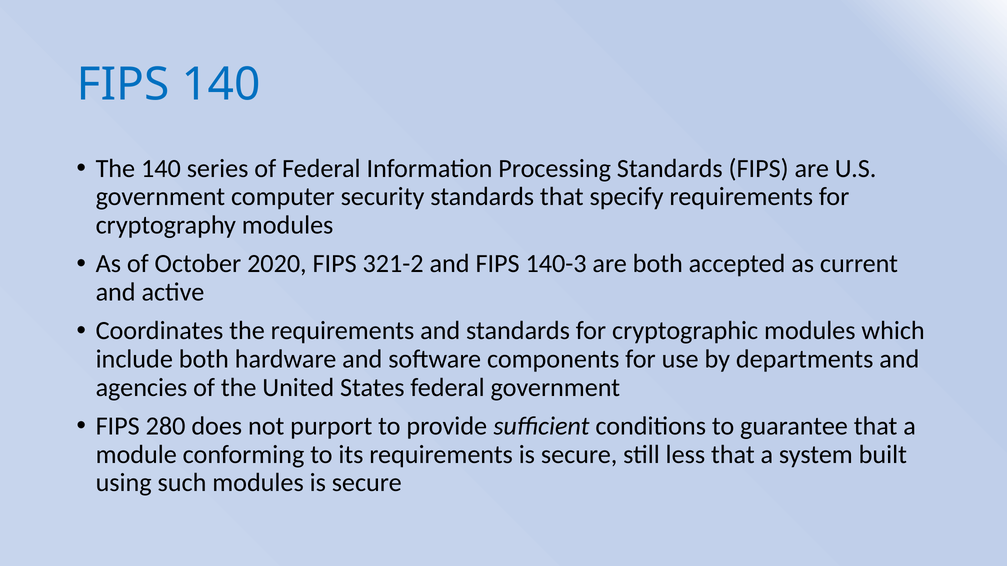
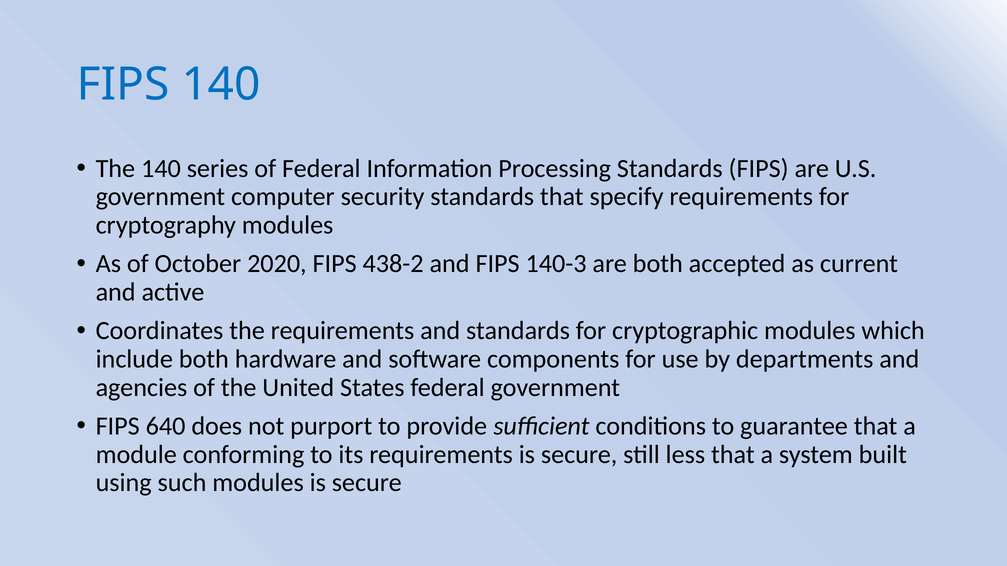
321-2: 321-2 -> 438-2 (393, 264)
280: 280 -> 640 (166, 427)
